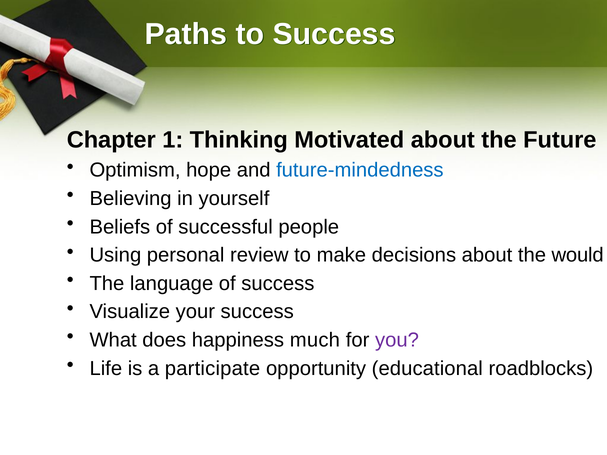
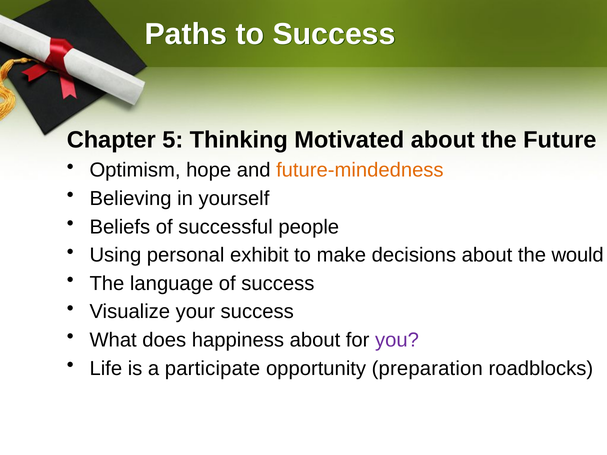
1: 1 -> 5 (173, 140)
future-mindedness colour: blue -> orange (360, 170)
review: review -> exhibit (259, 255)
happiness much: much -> about (315, 340)
educational: educational -> preparation (427, 369)
